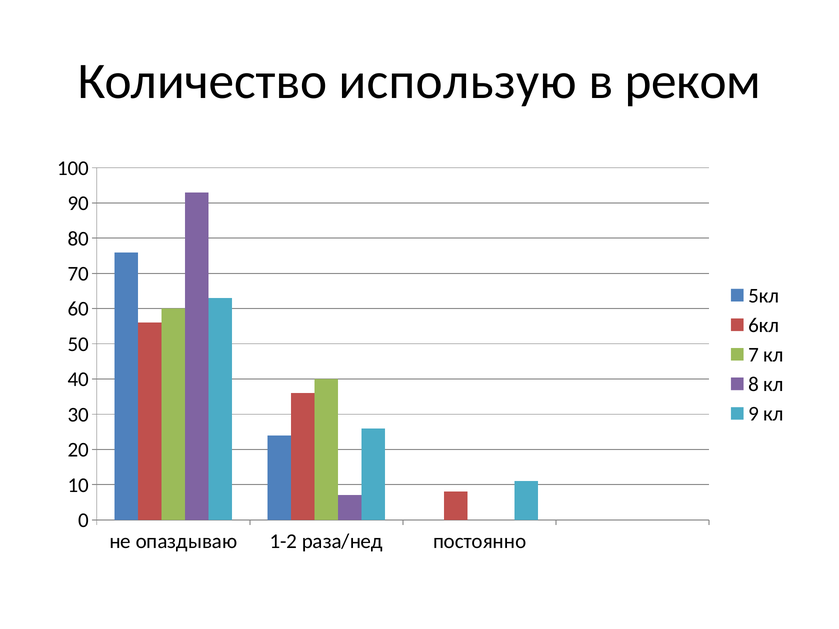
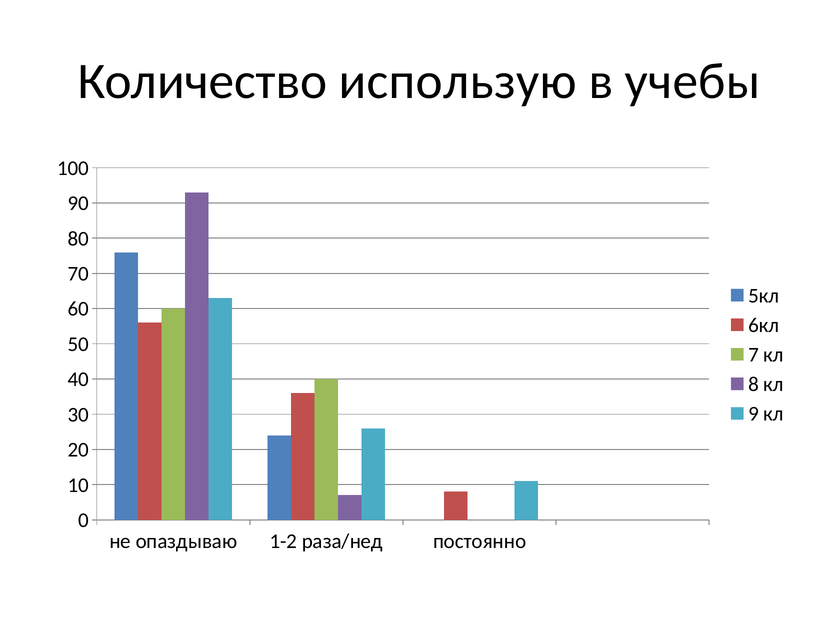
реком: реком -> учебы (692, 81)
